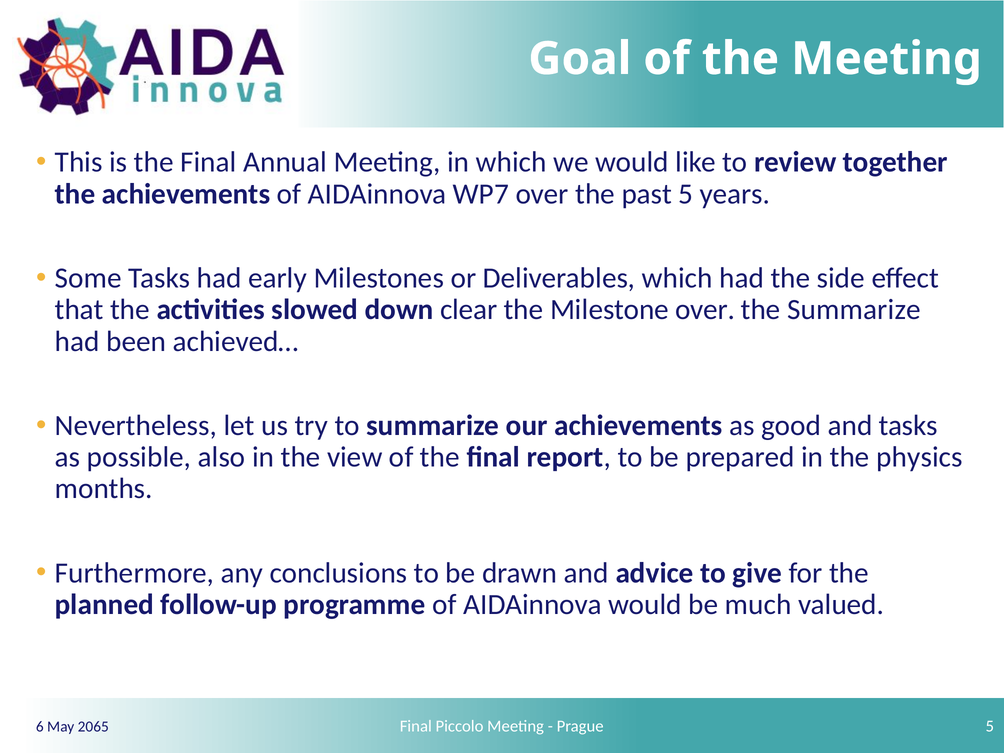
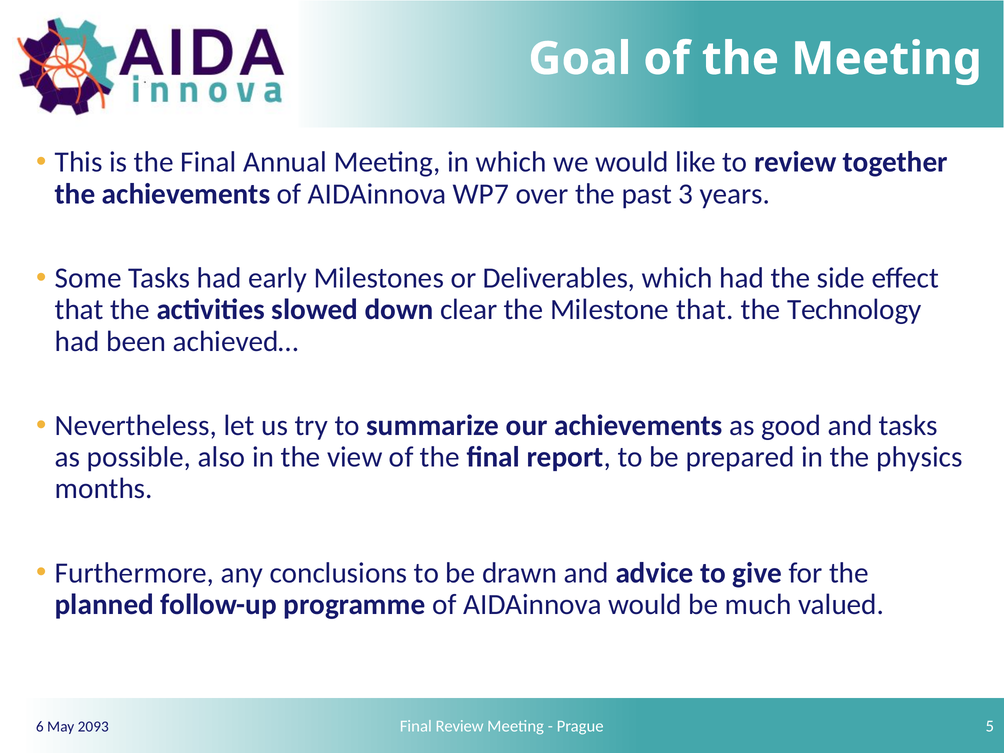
past 5: 5 -> 3 (686, 194)
Milestone over: over -> that (705, 310)
the Summarize: Summarize -> Technology (854, 310)
Final Piccolo: Piccolo -> Review (460, 726)
2065: 2065 -> 2093 (93, 726)
